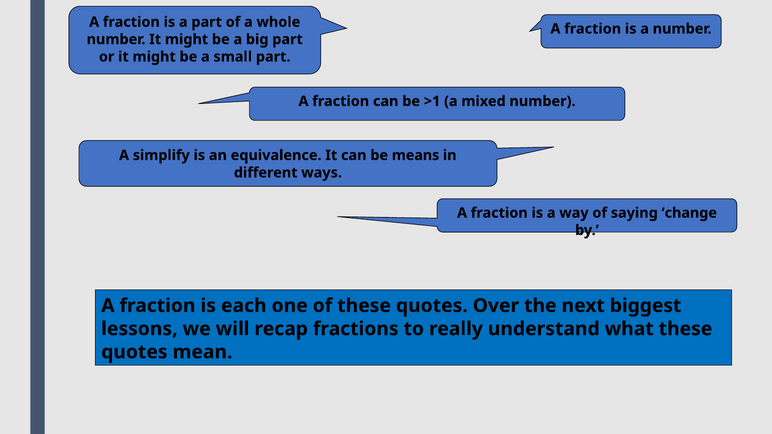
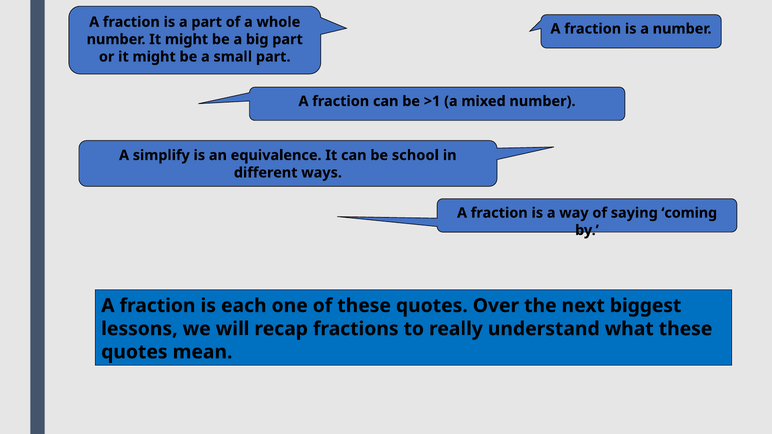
means: means -> school (415, 155)
change: change -> coming (689, 213)
